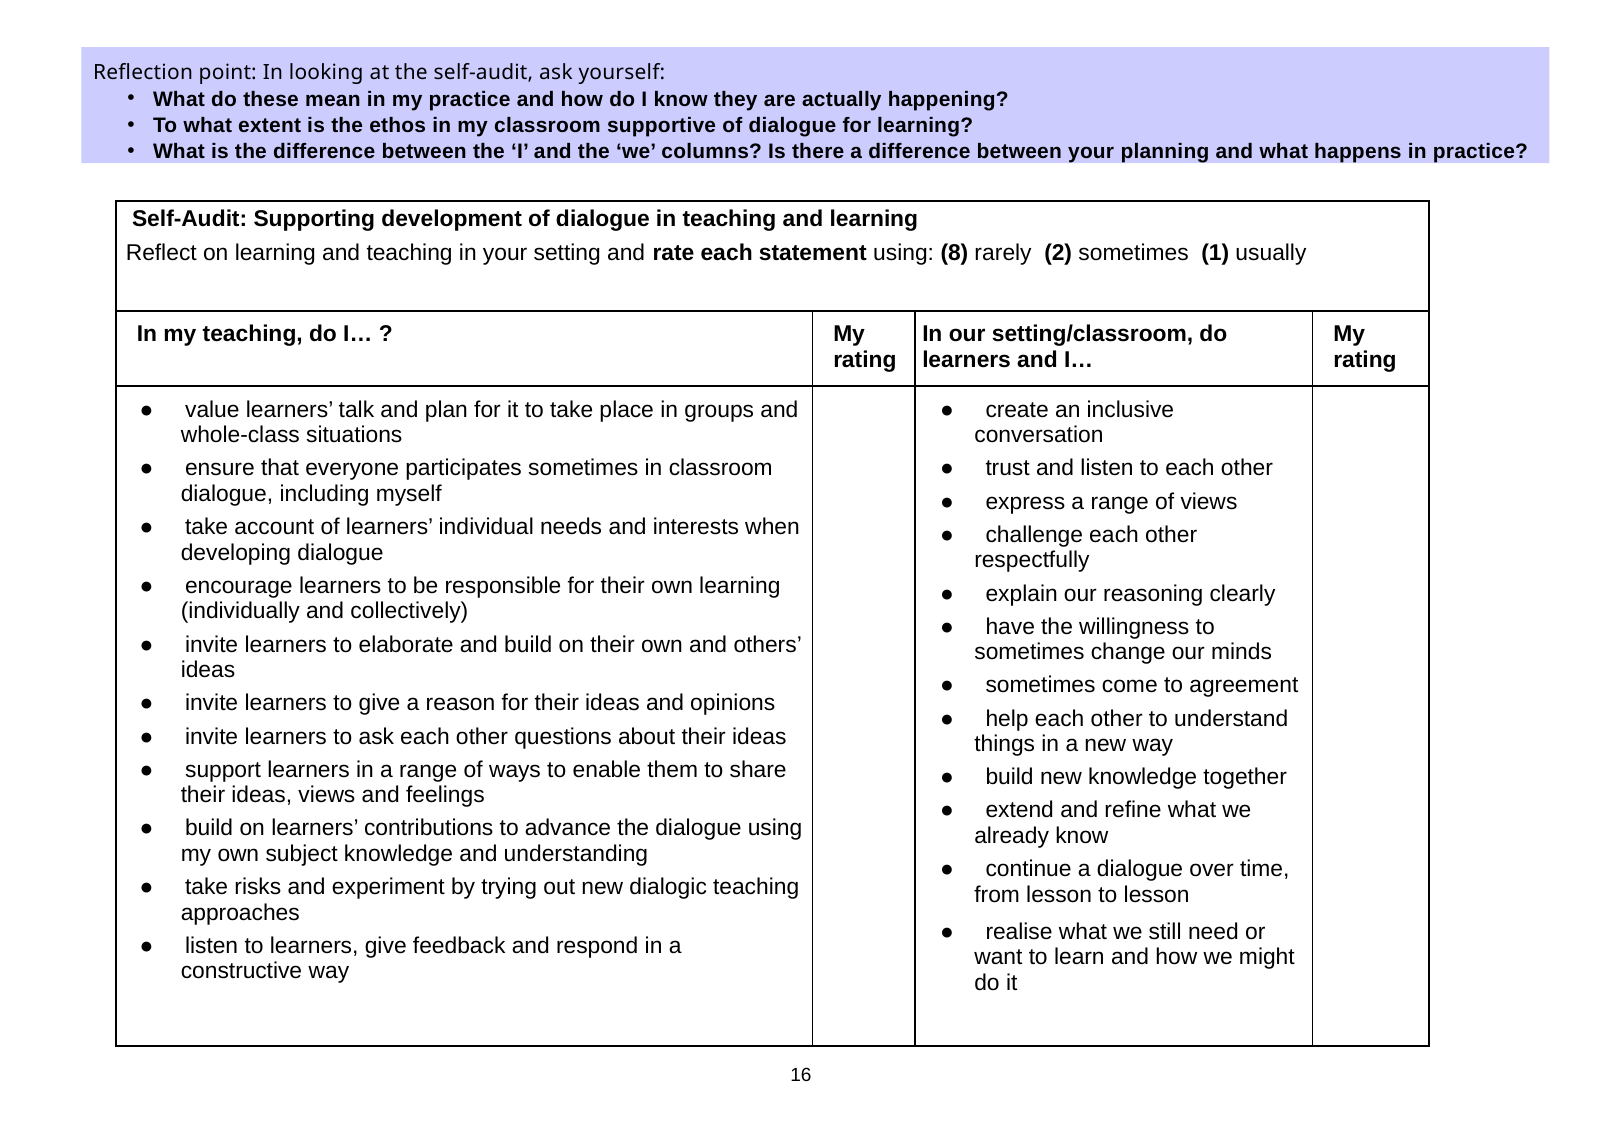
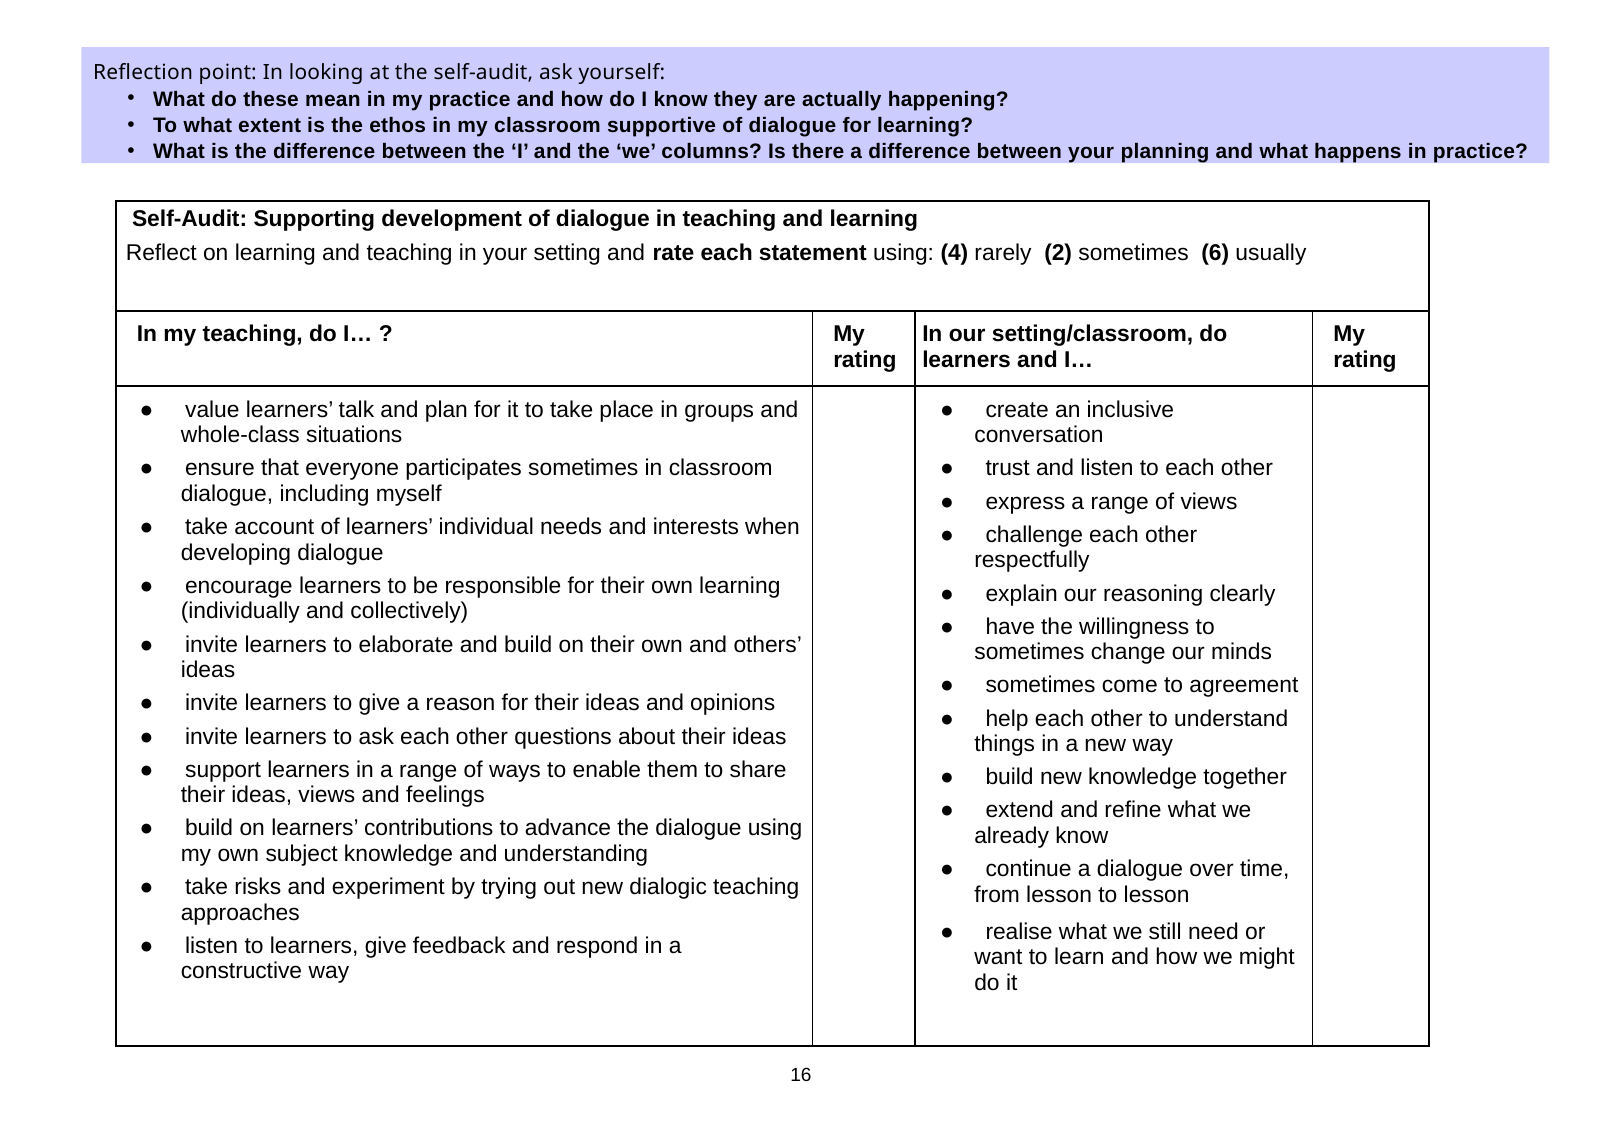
8: 8 -> 4 (954, 253)
1: 1 -> 6 (1215, 253)
